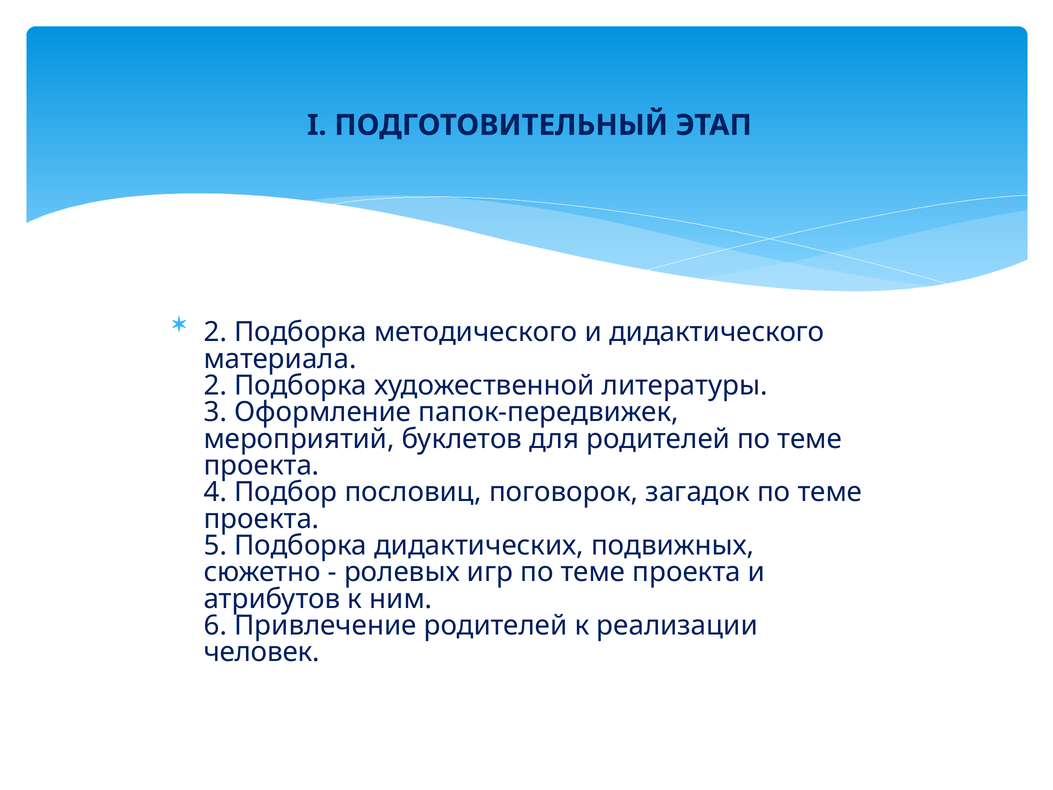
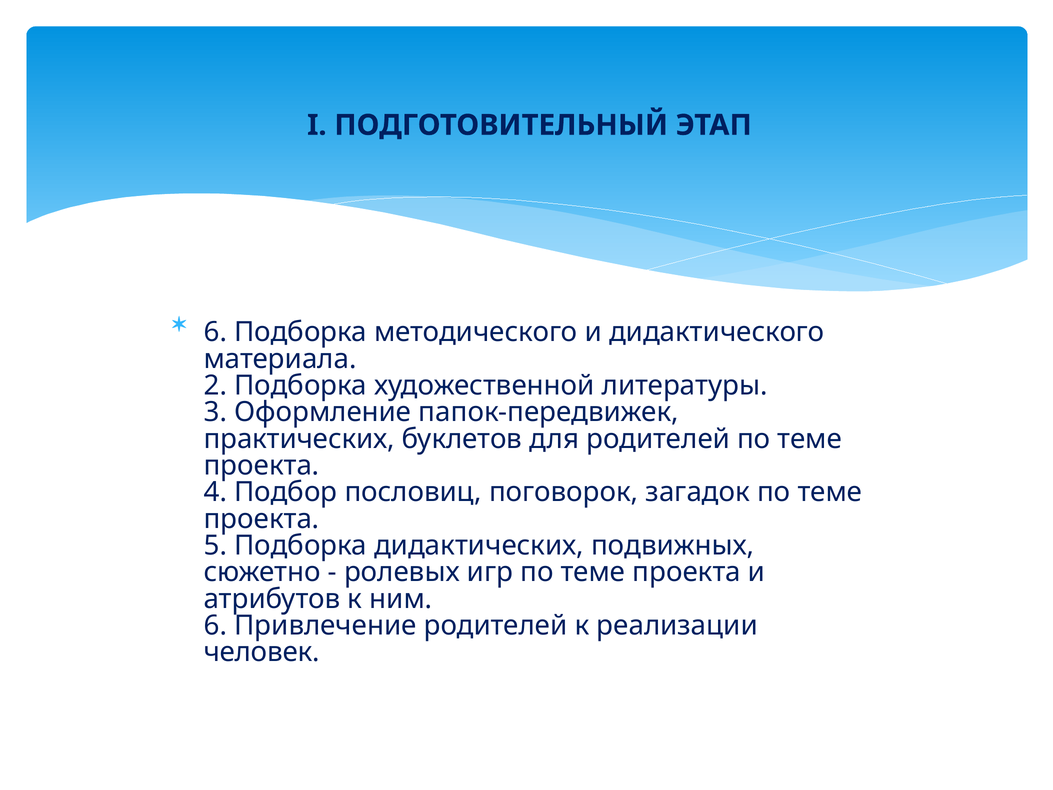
2: 2 -> 6 (215, 332)
мероприятий: мероприятий -> практических (299, 439)
